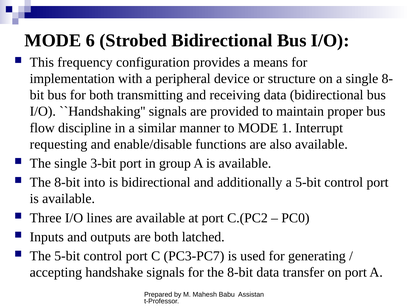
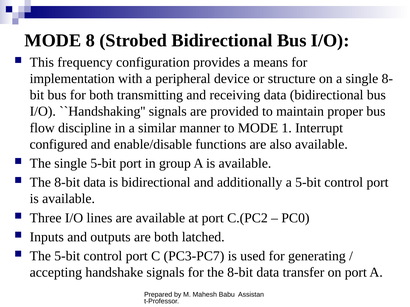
6: 6 -> 8 (90, 41)
requesting: requesting -> configured (59, 144)
single 3-bit: 3-bit -> 5-bit (103, 164)
into: into -> data (95, 183)
